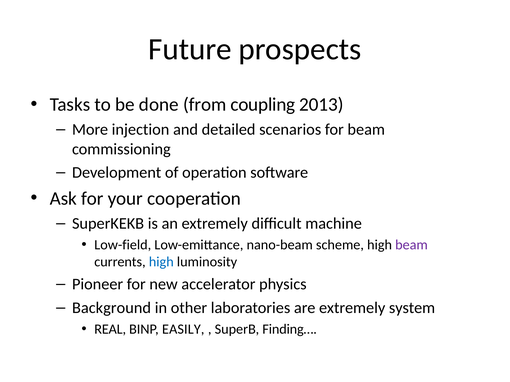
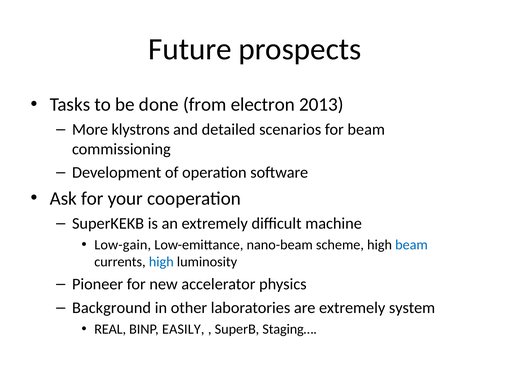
coupling: coupling -> electron (263, 105)
injection: injection -> klystrons (141, 130)
Low-field: Low-field -> Low-gain (123, 245)
beam colour: purple -> blue (411, 245)
Finding…: Finding… -> Staging… (290, 330)
